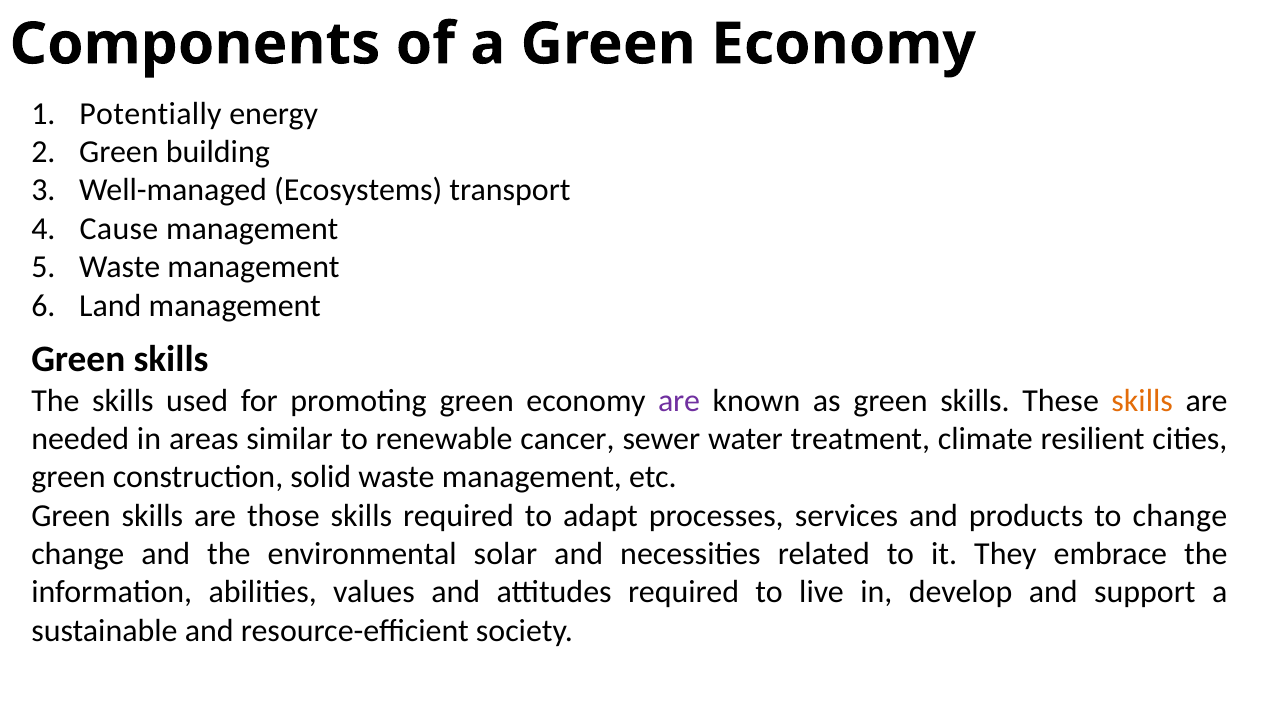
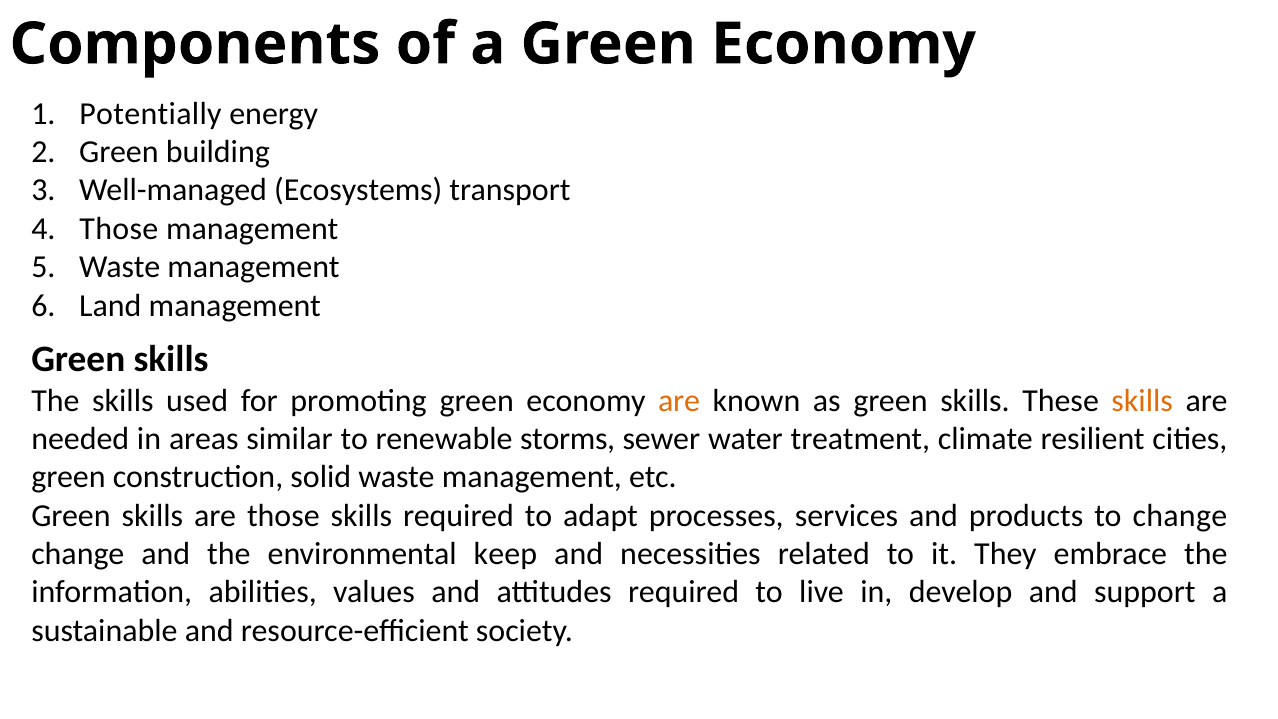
Cause: Cause -> Those (119, 229)
are colour: purple -> orange (679, 400)
cancer: cancer -> storms (568, 439)
solar: solar -> keep (505, 554)
